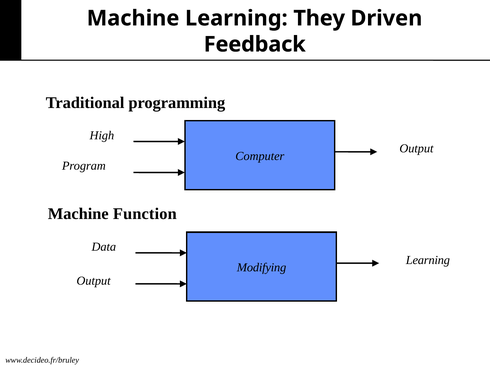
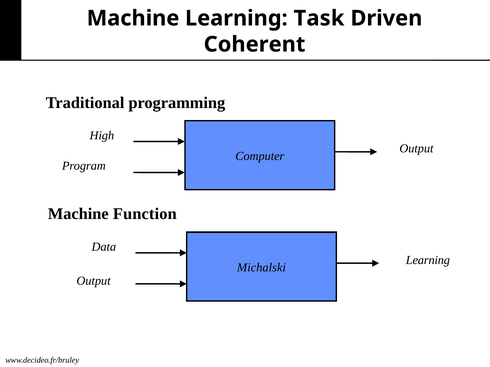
They: They -> Task (319, 18)
Feedback: Feedback -> Coherent (255, 44)
Modifying: Modifying -> Michalski (261, 268)
